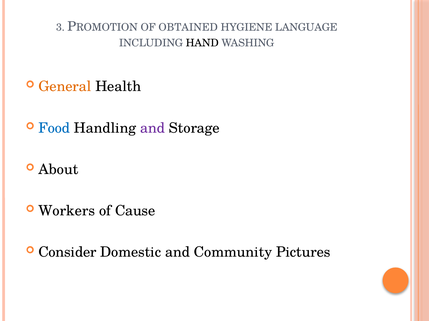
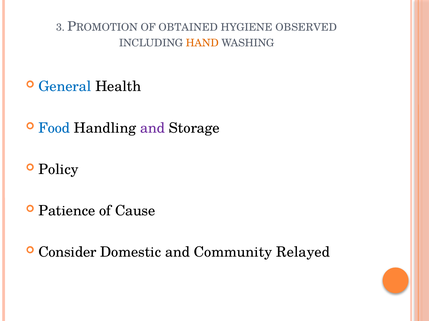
LANGUAGE: LANGUAGE -> OBSERVED (306, 27)
HAND colour: black -> orange (202, 43)
General colour: orange -> blue (65, 87)
About: About -> Policy (59, 170)
Workers: Workers -> Patience (67, 211)
Pictures: Pictures -> Relayed (303, 253)
